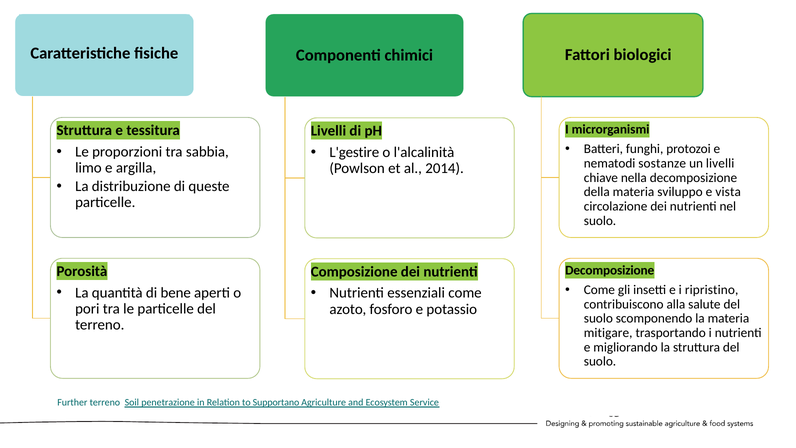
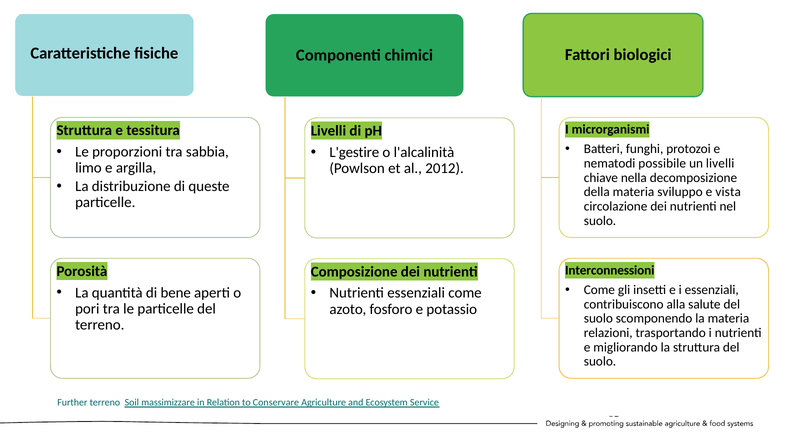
sostanze: sostanze -> possibile (662, 163)
2014: 2014 -> 2012 (445, 168)
Decomposizione: Decomposizione -> Interconnessioni (610, 270)
i ripristino: ripristino -> essenziali (712, 290)
mitigare: mitigare -> relazioni (608, 333)
penetrazione: penetrazione -> massimizzare (168, 402)
Supportano: Supportano -> Conservare (276, 402)
